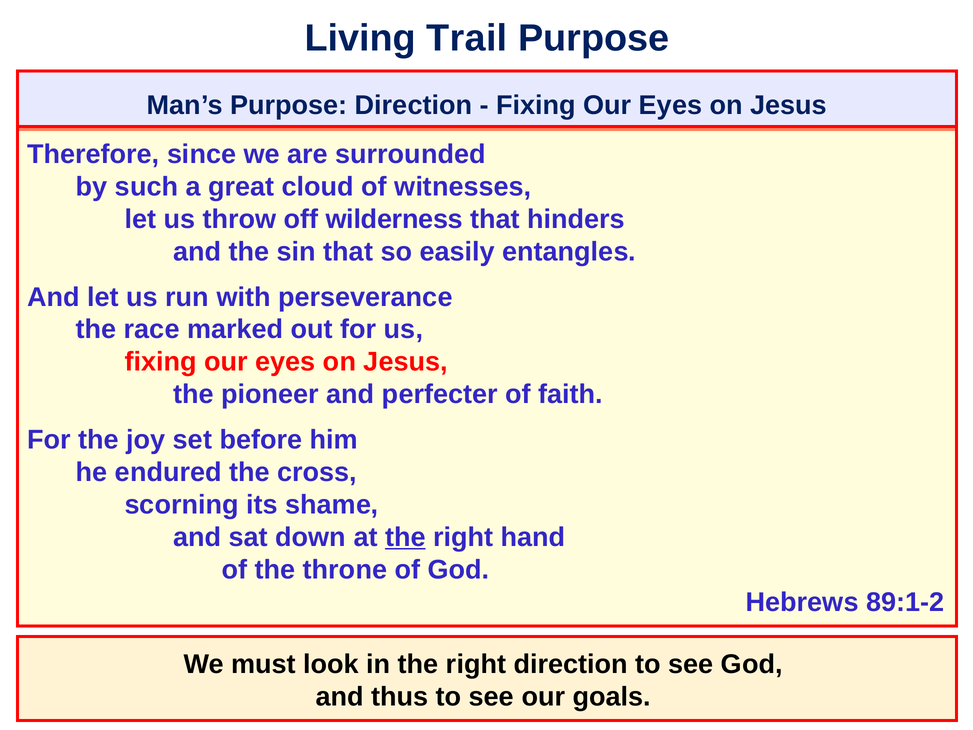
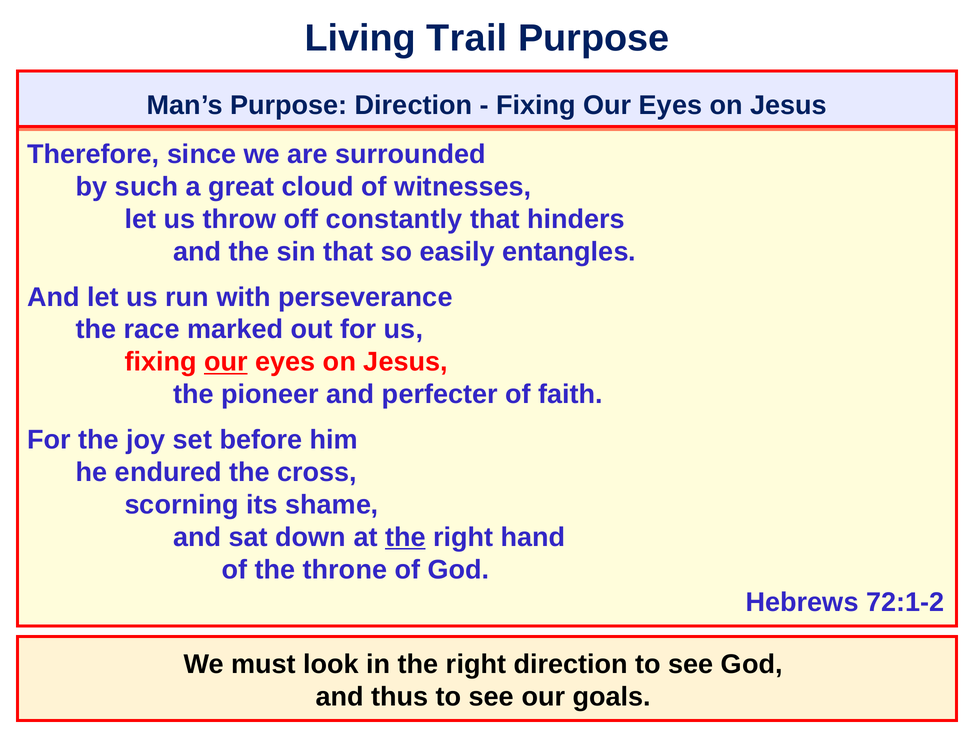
wilderness: wilderness -> constantly (394, 219)
our underline: none -> present (226, 362)
89:1-2: 89:1-2 -> 72:1-2 (905, 602)
